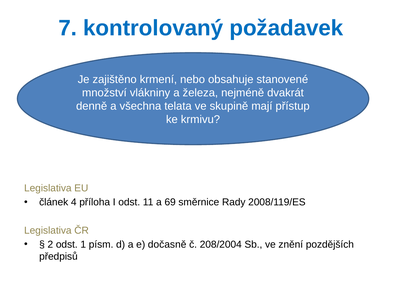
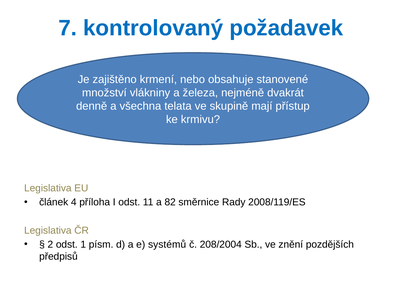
69: 69 -> 82 (170, 202)
dočasně: dočasně -> systémů (167, 244)
